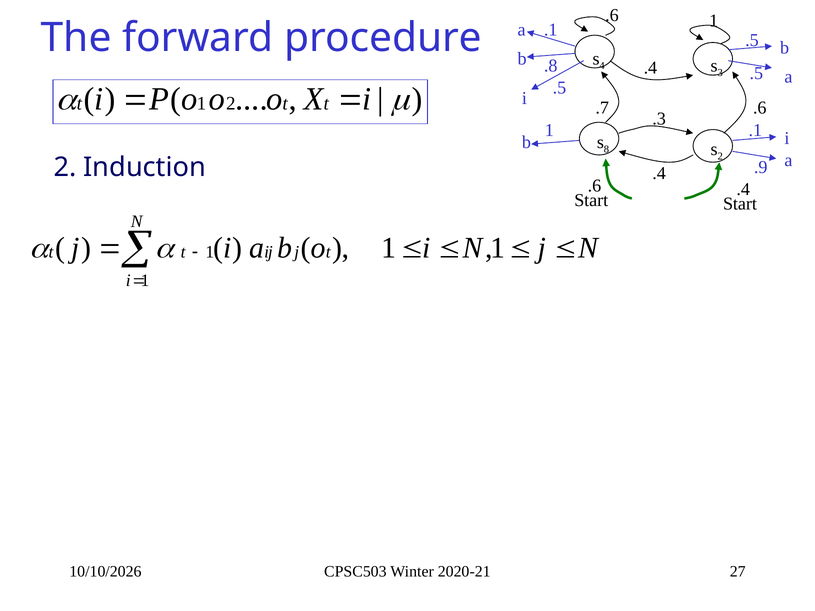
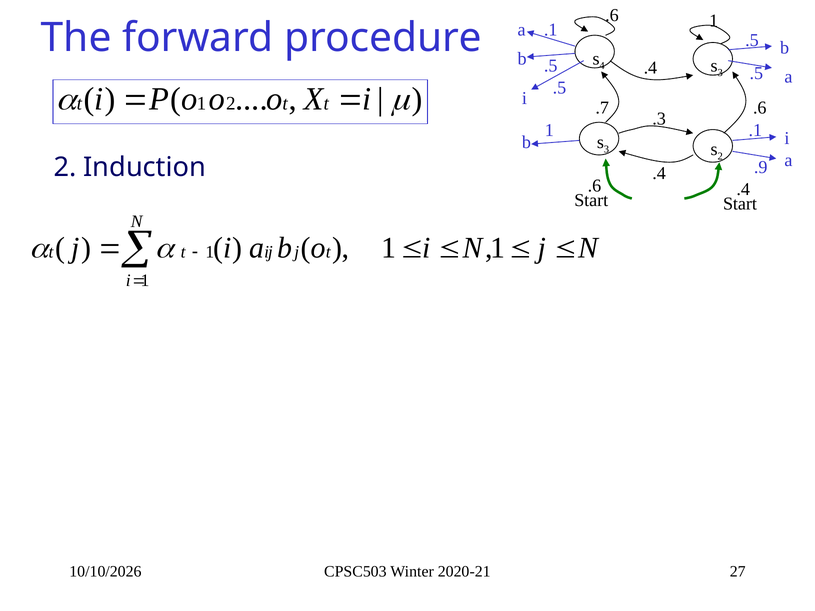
.8: .8 -> .5 (551, 66)
8: 8 -> 3 (606, 149)
